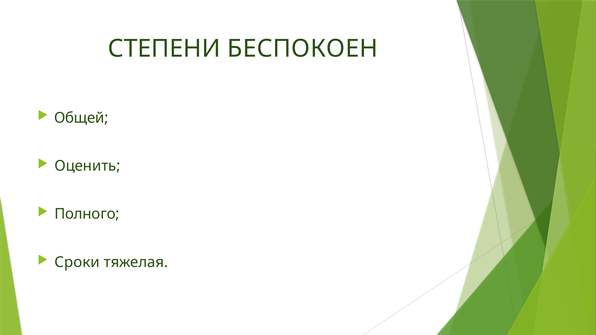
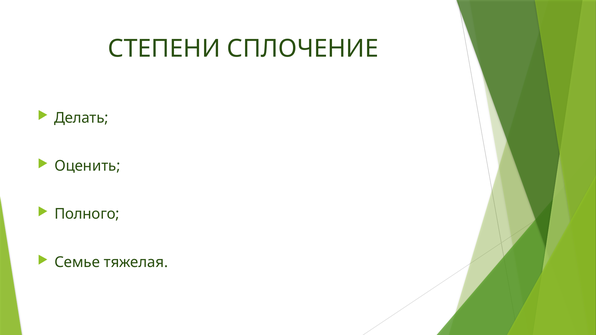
БЕСПОКОЕН: БЕСПОКОЕН -> СПЛОЧЕНИЕ (303, 49)
Общей: Общей -> Делать (81, 118)
Сроки: Сроки -> Семье (77, 262)
